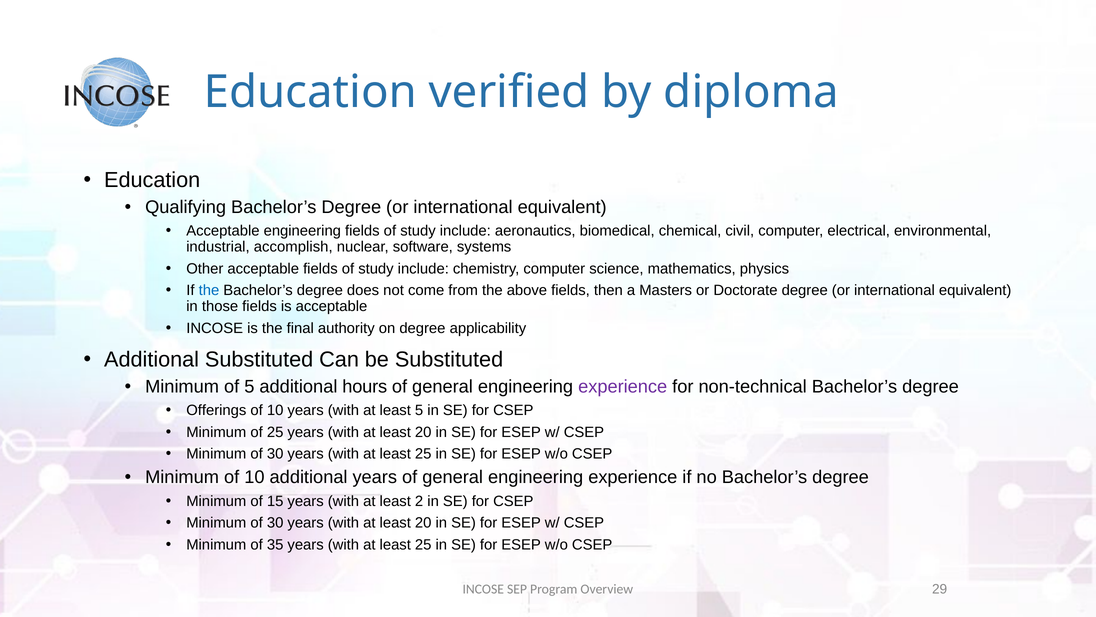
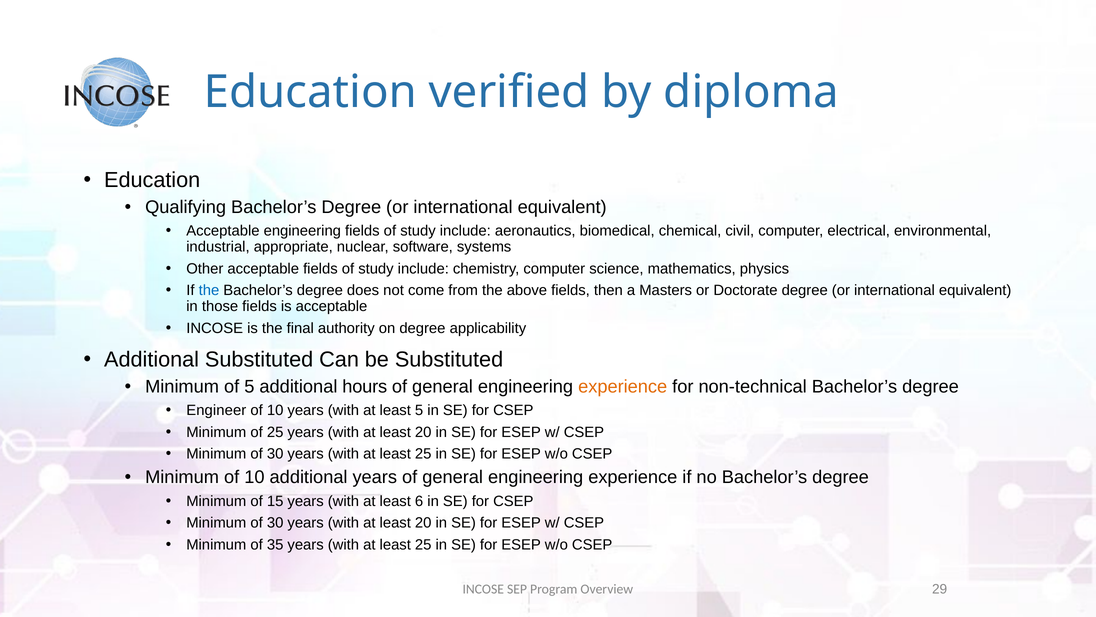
accomplish: accomplish -> appropriate (293, 247)
experience colour: purple -> orange (623, 386)
Offerings: Offerings -> Engineer (216, 410)
2: 2 -> 6 (419, 501)
